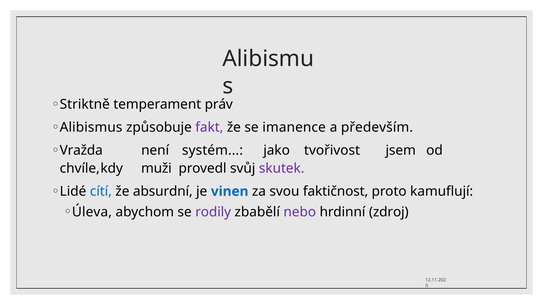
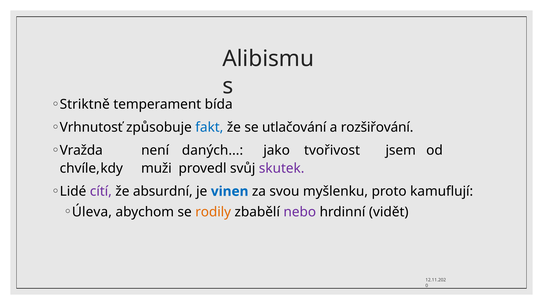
práv: práv -> bída (219, 105)
Alibismus: Alibismus -> Vrhnutosť (91, 128)
fakt colour: purple -> blue (209, 128)
imanence: imanence -> utlačování (294, 128)
především: především -> rozšiřování (377, 128)
systém: systém -> daných (213, 151)
cítí colour: blue -> purple (101, 192)
faktičnost: faktičnost -> myšlenku (336, 192)
rodily colour: purple -> orange (213, 212)
zdroj: zdroj -> vidět (389, 212)
